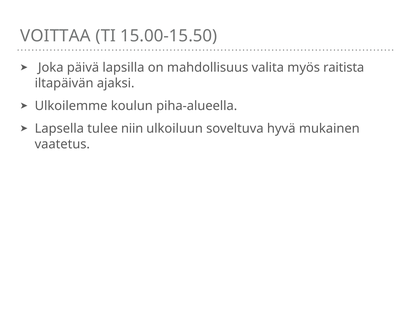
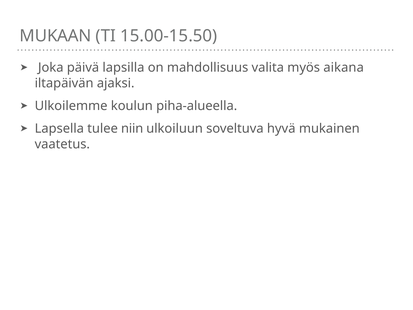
VOITTAA: VOITTAA -> MUKAAN (56, 36)
raitista: raitista -> aikana (344, 68)
